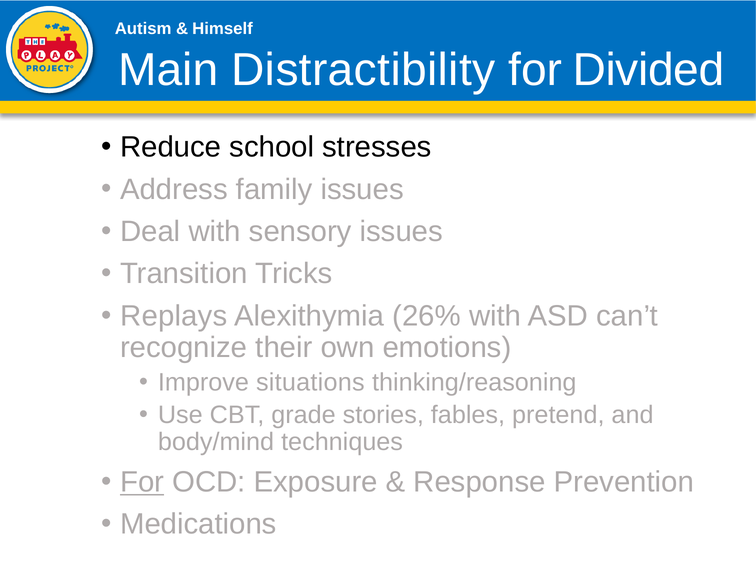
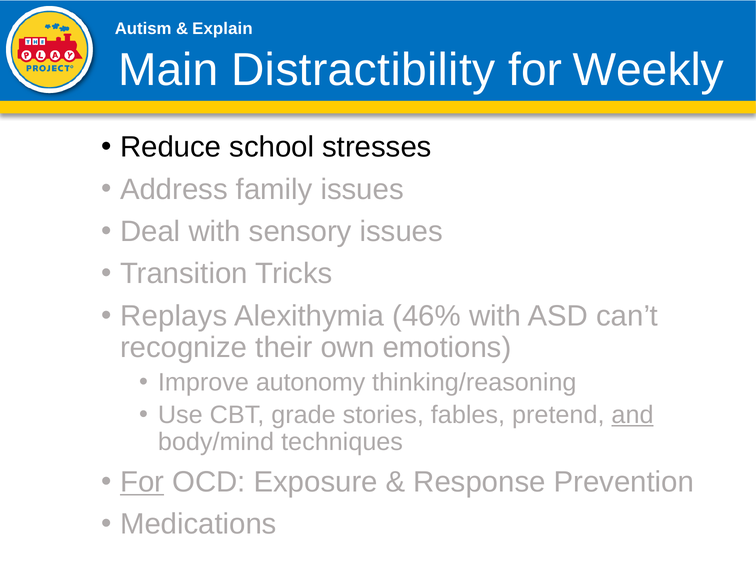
Himself: Himself -> Explain (222, 29)
Divided: Divided -> Weekly (648, 70)
26%: 26% -> 46% (427, 316)
situations: situations -> autonomy (311, 382)
and underline: none -> present (633, 415)
